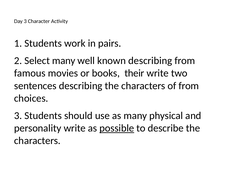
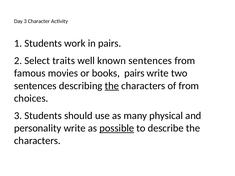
Select many: many -> traits (64, 61)
known describing: describing -> sentences (150, 61)
books their: their -> pairs (134, 73)
the underline: none -> present (112, 86)
